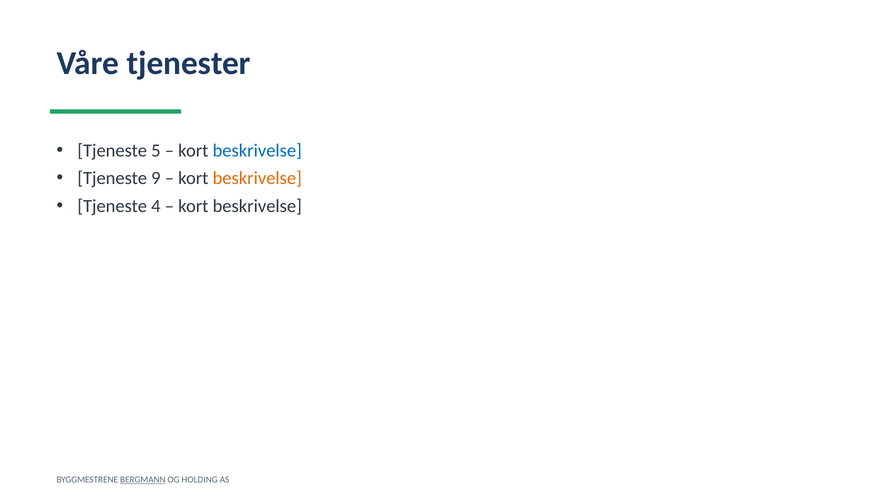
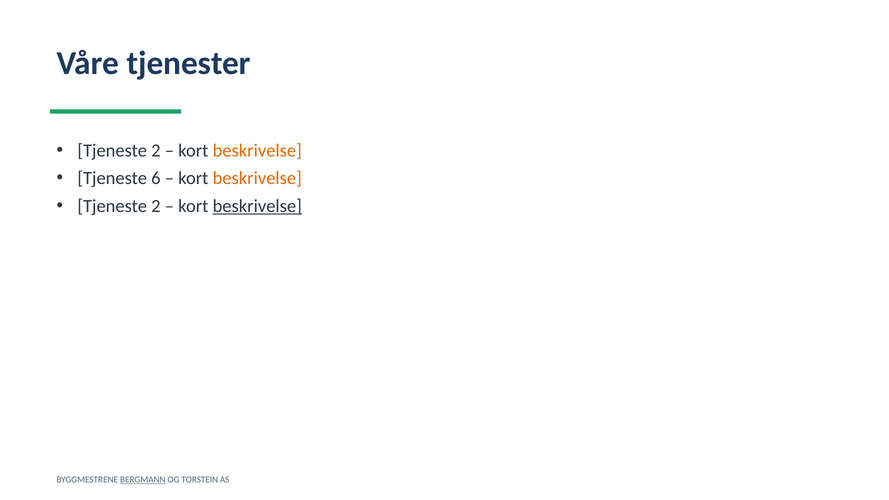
5: 5 -> 2 (156, 151)
beskrivelse colour: blue -> orange (257, 151)
9: 9 -> 6 (156, 178)
4: 4 -> 2 (156, 206)
beskrivelse underline: none -> present (257, 206)
HOLDING: HOLDING -> TORSTEIN (200, 480)
